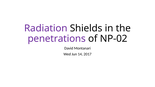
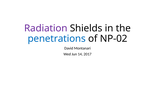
penetrations colour: purple -> blue (57, 39)
